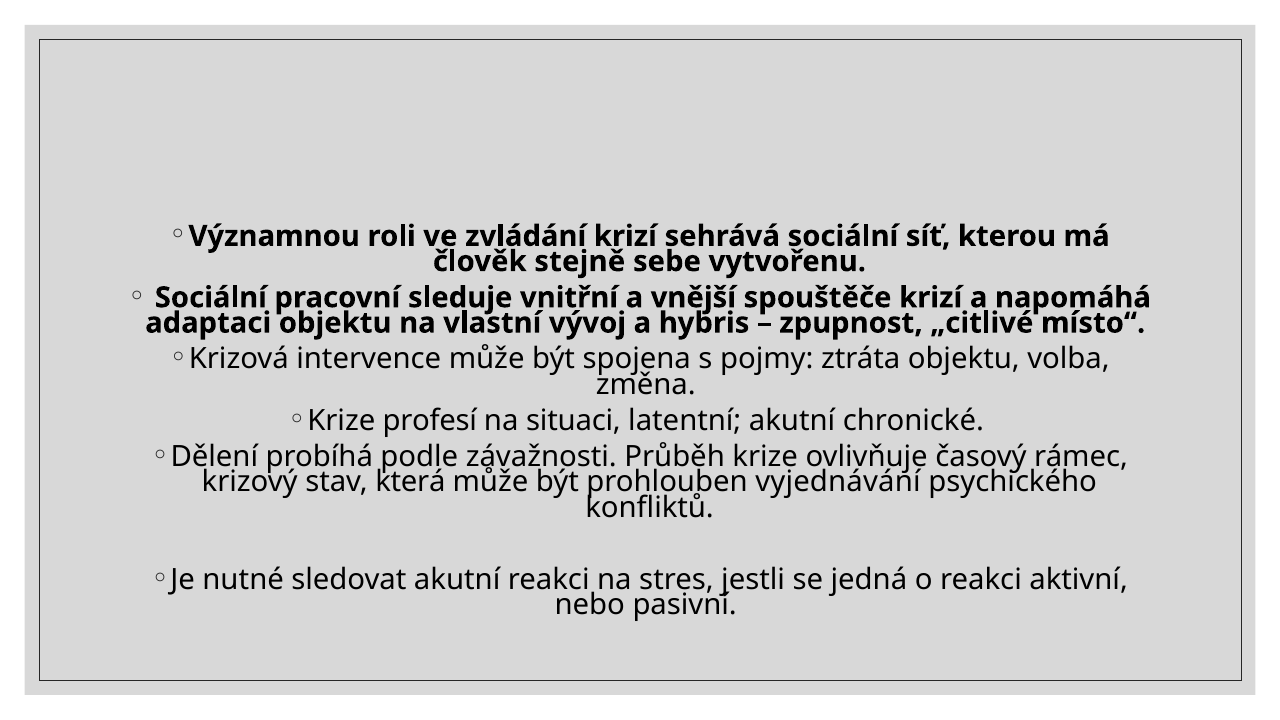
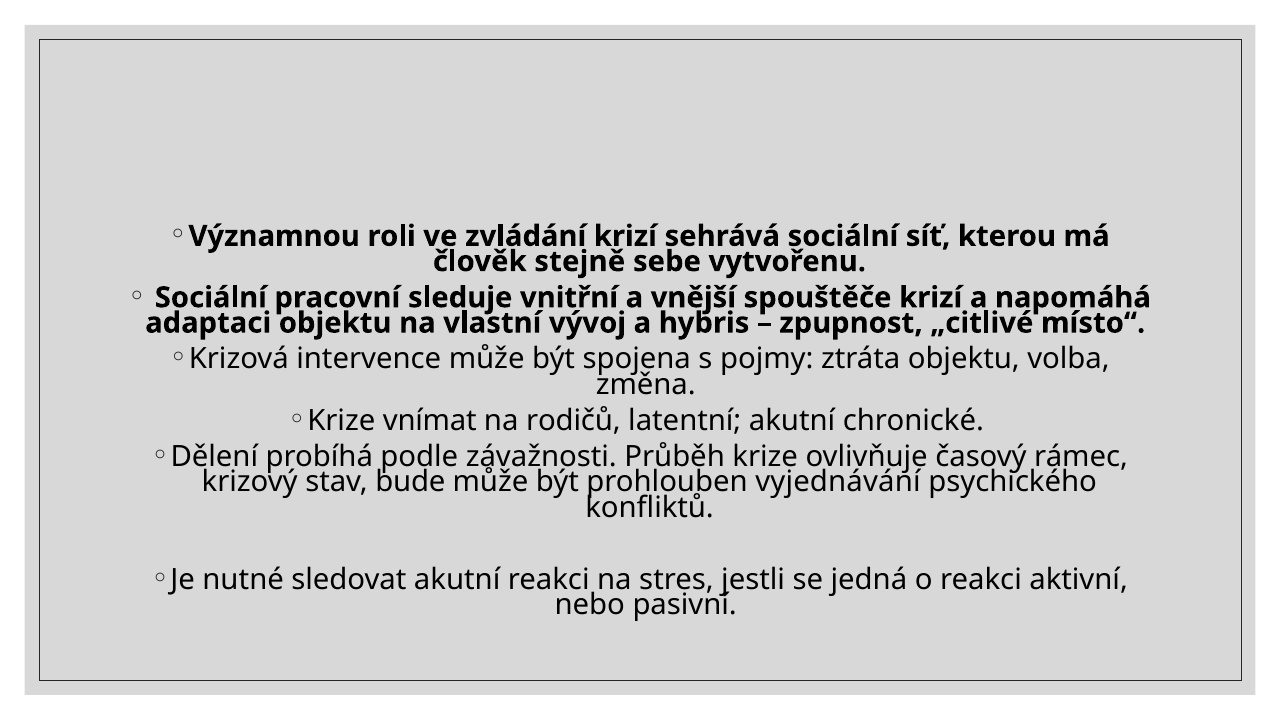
profesí: profesí -> vnímat (430, 421)
situaci: situaci -> rodičů (573, 421)
která: která -> bude (410, 482)
